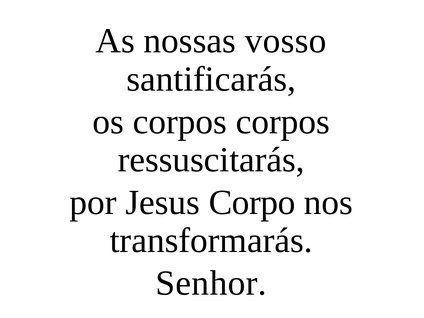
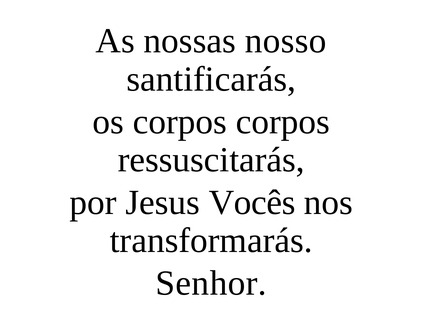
vosso: vosso -> nosso (286, 41)
Corpo: Corpo -> Vocês (252, 202)
